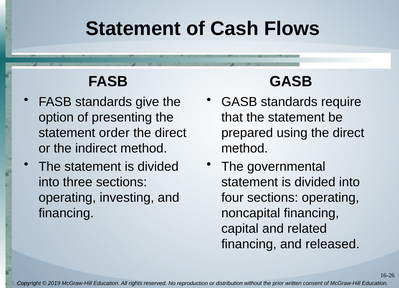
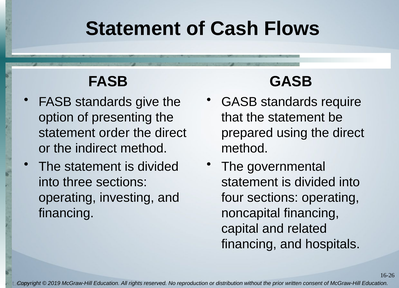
released: released -> hospitals (333, 244)
